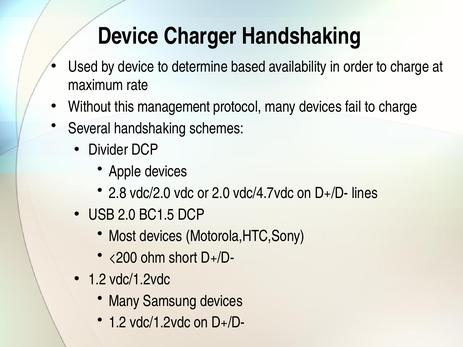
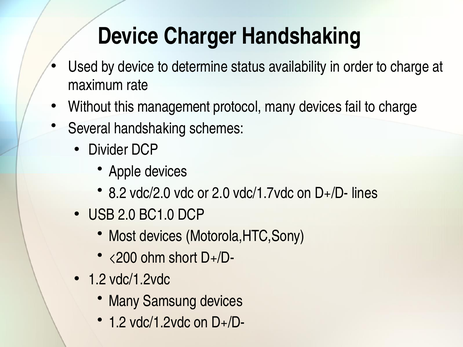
based: based -> status (248, 67)
2.8: 2.8 -> 8.2 (118, 193)
vdc/4.7vdc: vdc/4.7vdc -> vdc/1.7vdc (263, 193)
BC1.5: BC1.5 -> BC1.0 (157, 215)
